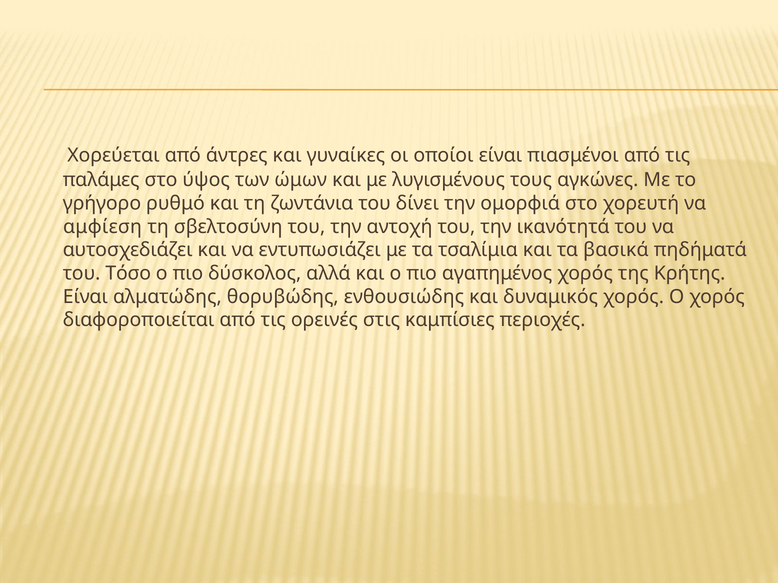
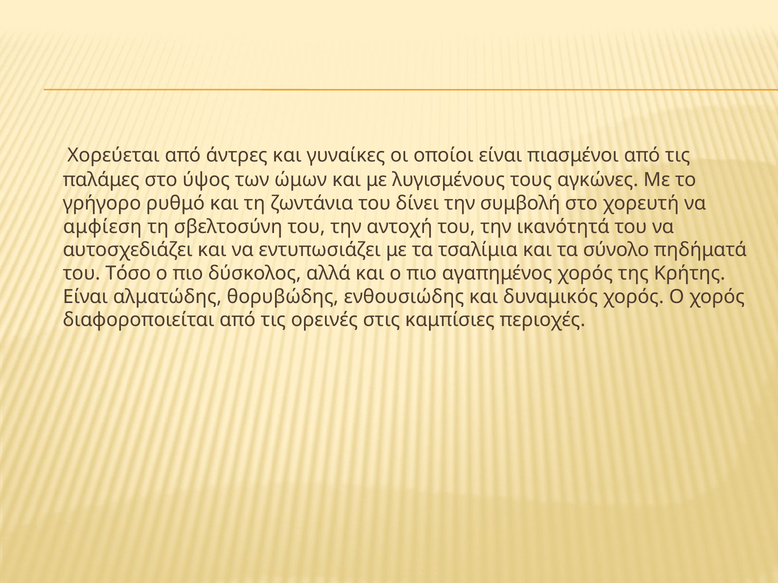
ομορφιά: ομορφιά -> συμβολή (520, 204)
βασικά: βασικά -> σύνολο (616, 250)
